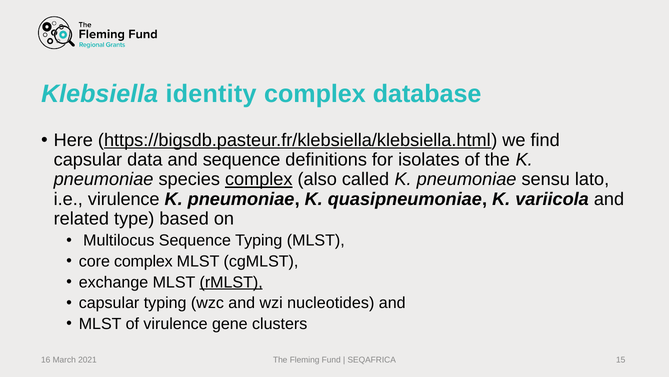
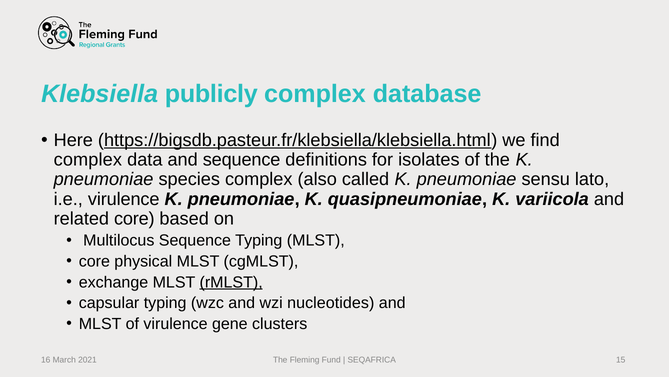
identity: identity -> publicly (211, 94)
capsular: capsular -> complex (88, 160)
complex underline: present -> none (259, 179)
related type: type -> core (134, 218)
core complex: complex -> physical (143, 261)
